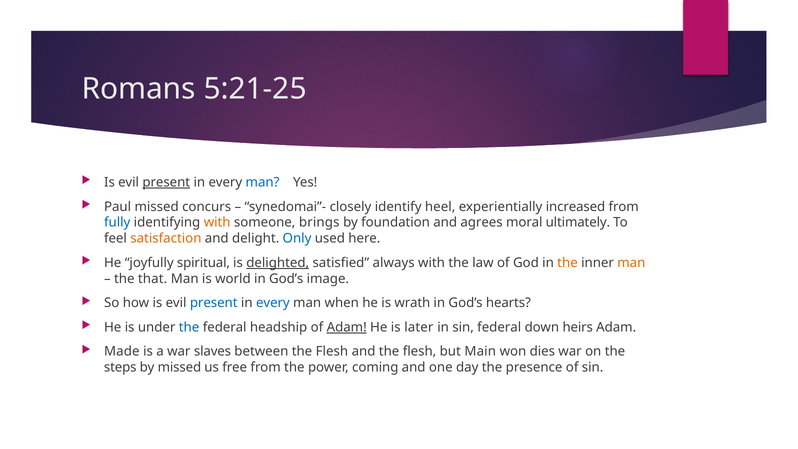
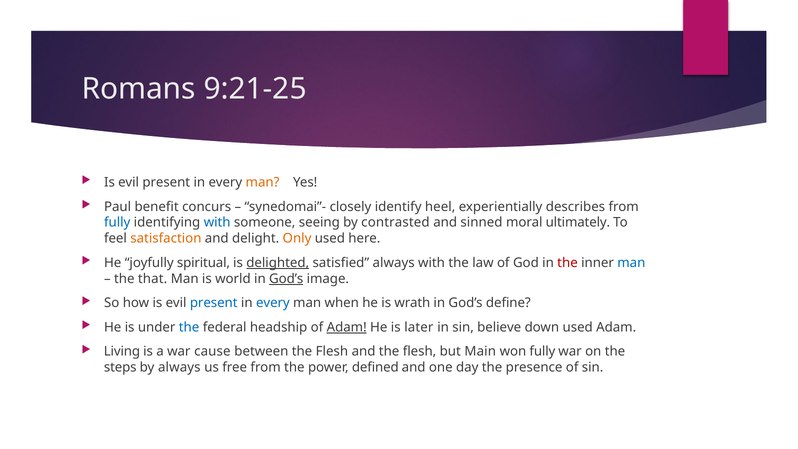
5:21-25: 5:21-25 -> 9:21-25 (255, 89)
present underline: present -> none (166, 182)
man colour: blue -> orange (263, 182)
Paul missed: missed -> benefit (157, 207)
increased: increased -> describes (575, 207)
with colour: orange -> blue (217, 223)
brings: brings -> seeing (319, 223)
foundation: foundation -> contrasted (395, 223)
agrees: agrees -> sinned (481, 223)
Only colour: blue -> orange (297, 238)
the colour: orange -> red (568, 263)
man colour: orange -> blue (631, 263)
God’s underline: none -> present (286, 279)
hearts: hearts -> define (508, 303)
sin federal: federal -> believe (499, 327)
down heirs: heirs -> used (578, 327)
Made: Made -> Living (122, 352)
slaves: slaves -> cause (212, 352)
won dies: dies -> fully (542, 352)
by missed: missed -> always (179, 367)
coming: coming -> defined (375, 367)
